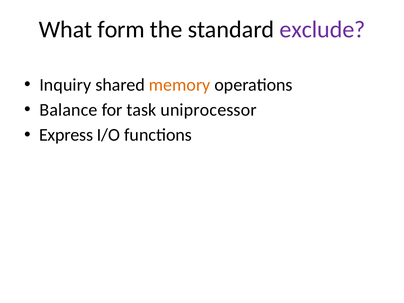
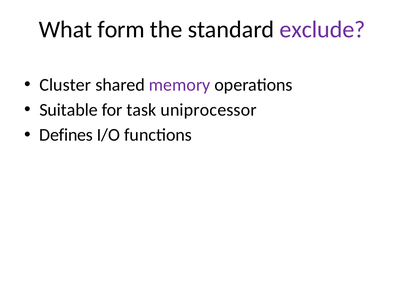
Inquiry: Inquiry -> Cluster (65, 85)
memory colour: orange -> purple (180, 85)
Balance: Balance -> Suitable (69, 110)
Express: Express -> Defines (66, 135)
